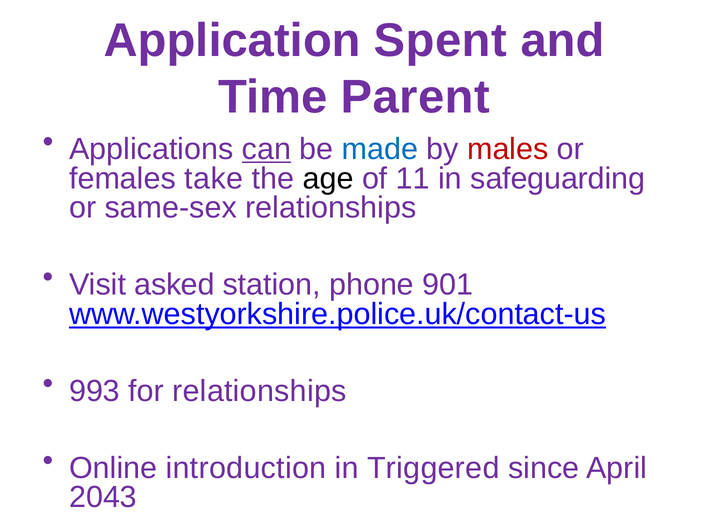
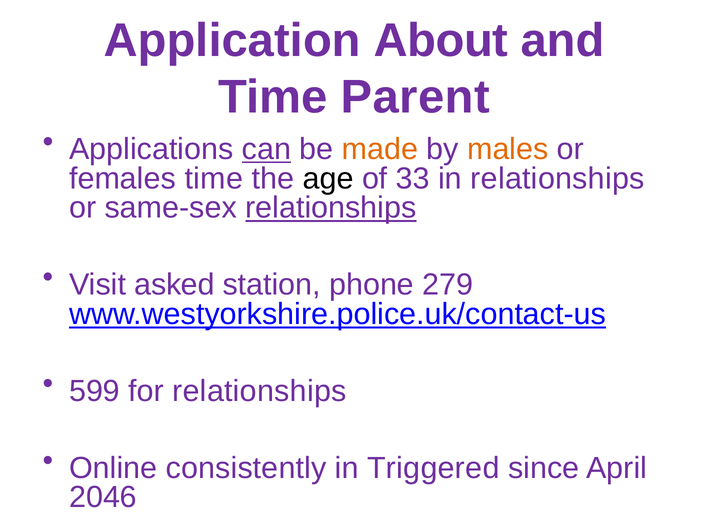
Spent: Spent -> About (441, 41)
made colour: blue -> orange (380, 149)
males colour: red -> orange (508, 149)
females take: take -> time (214, 178)
11: 11 -> 33 (413, 178)
in safeguarding: safeguarding -> relationships (558, 178)
relationships underline: none -> present (331, 208)
901: 901 -> 279 (448, 285)
993: 993 -> 599 (95, 391)
introduction: introduction -> consistently (246, 468)
2043: 2043 -> 2046 (103, 497)
